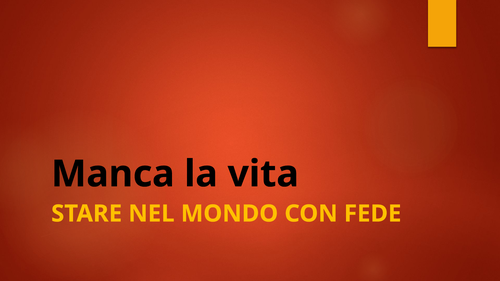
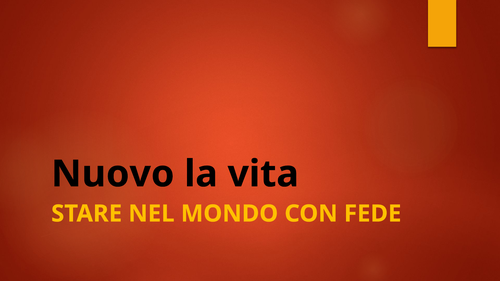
Manca: Manca -> Nuovo (113, 174)
